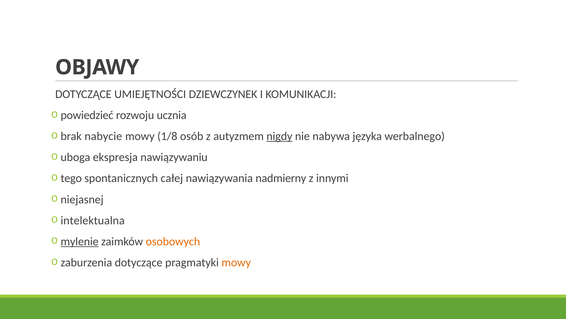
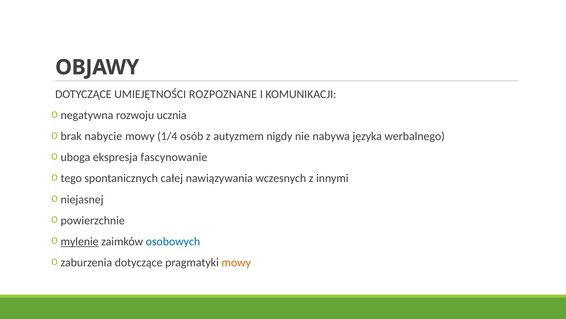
DZIEWCZYNEK: DZIEWCZYNEK -> ROZPOZNANE (223, 94)
powiedzieć: powiedzieć -> negatywna (87, 115)
1/8: 1/8 -> 1/4 (167, 136)
nigdy underline: present -> none (279, 136)
nawiązywaniu: nawiązywaniu -> fascynowanie (174, 157)
nadmierny: nadmierny -> wczesnych (281, 178)
intelektualna: intelektualna -> powierzchnie (93, 220)
osobowych colour: orange -> blue (173, 241)
